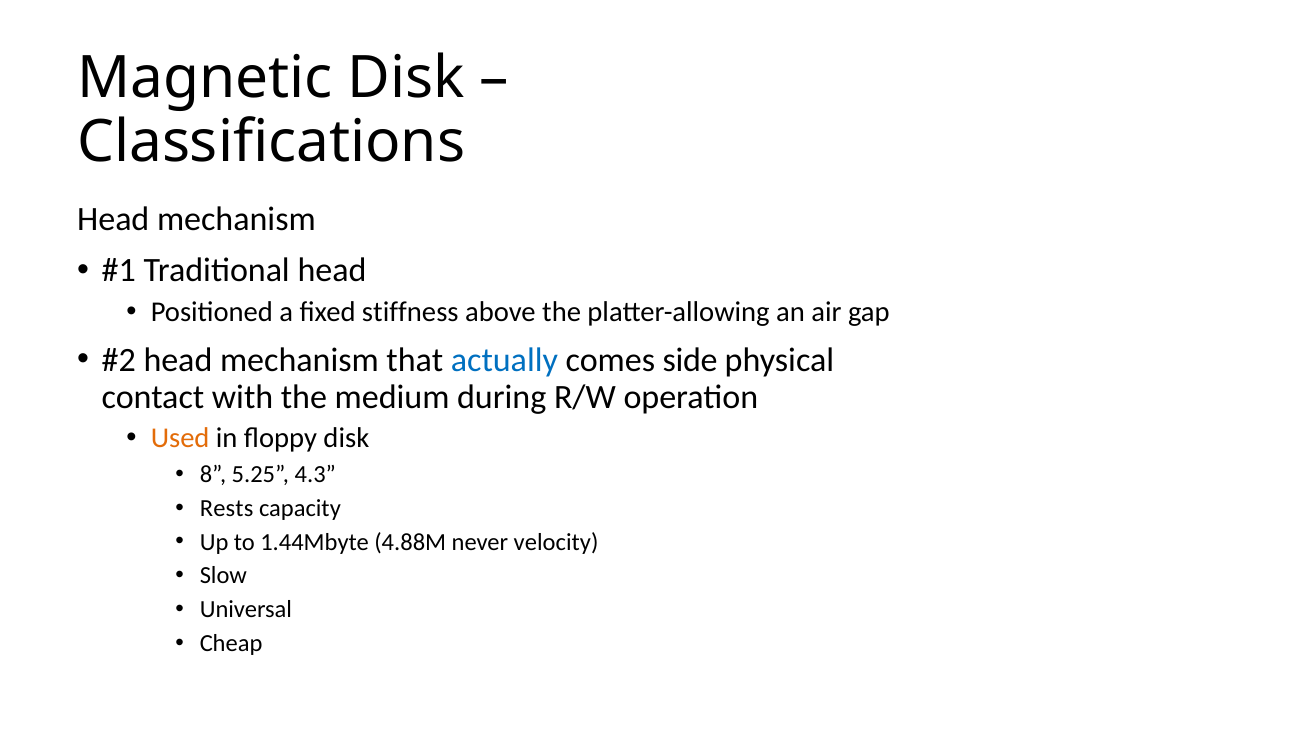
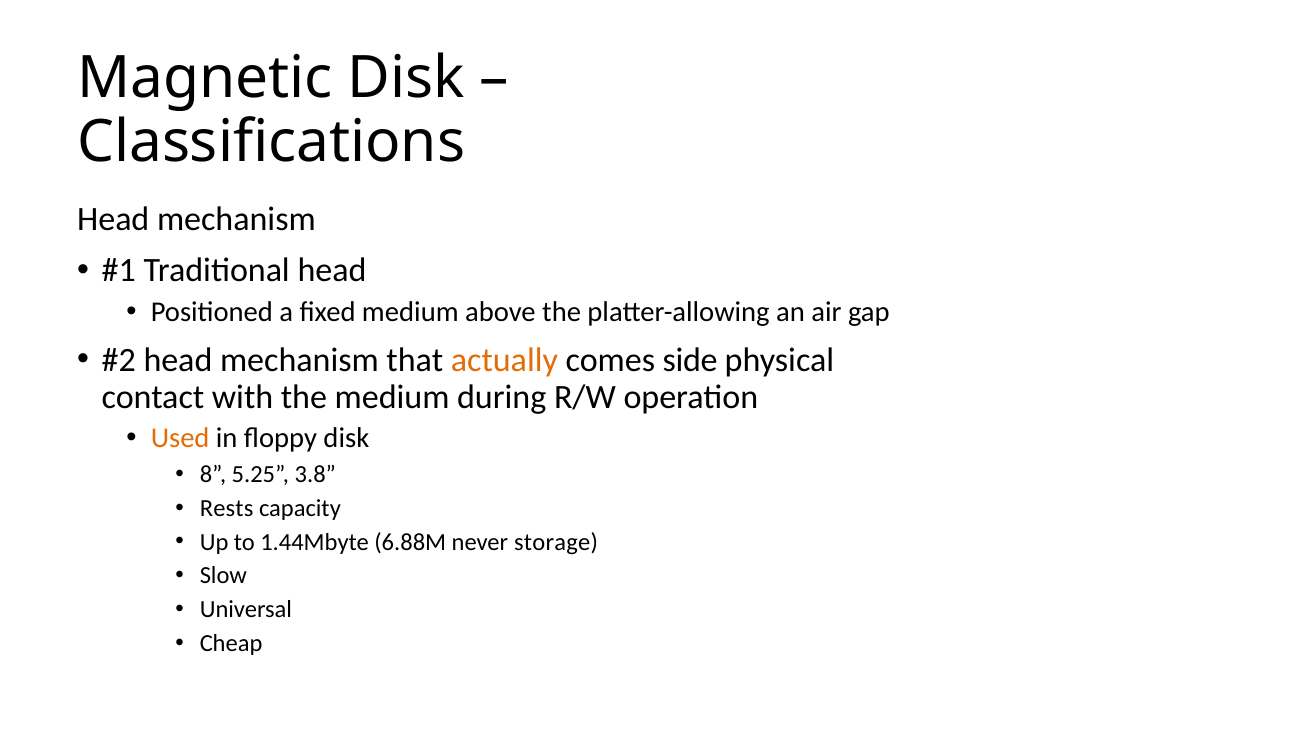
fixed stiffness: stiffness -> medium (410, 312)
actually colour: blue -> orange (504, 360)
4.3: 4.3 -> 3.8 (315, 474)
4.88M: 4.88M -> 6.88M (410, 542)
velocity: velocity -> storage (556, 542)
